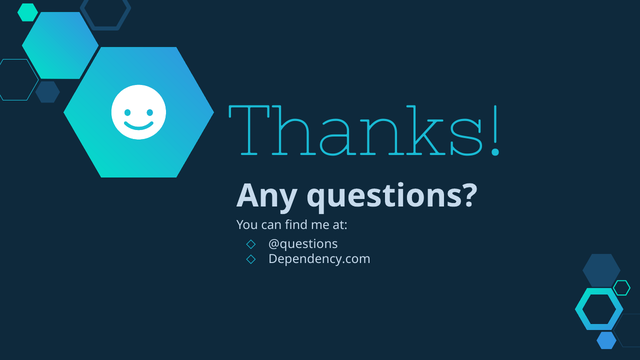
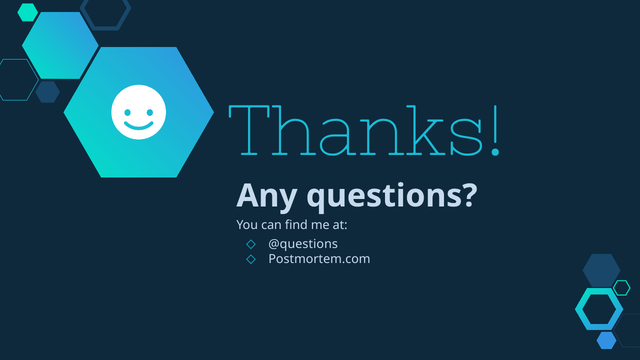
Dependency.com: Dependency.com -> Postmortem.com (319, 259)
